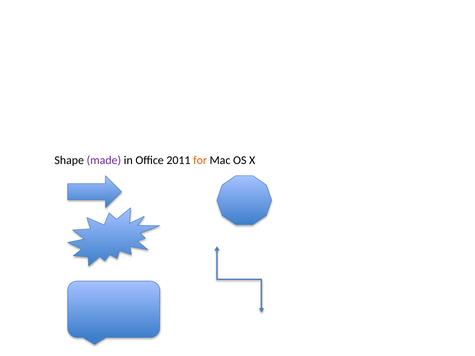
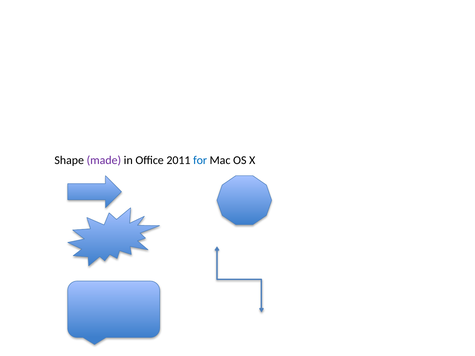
for colour: orange -> blue (200, 160)
